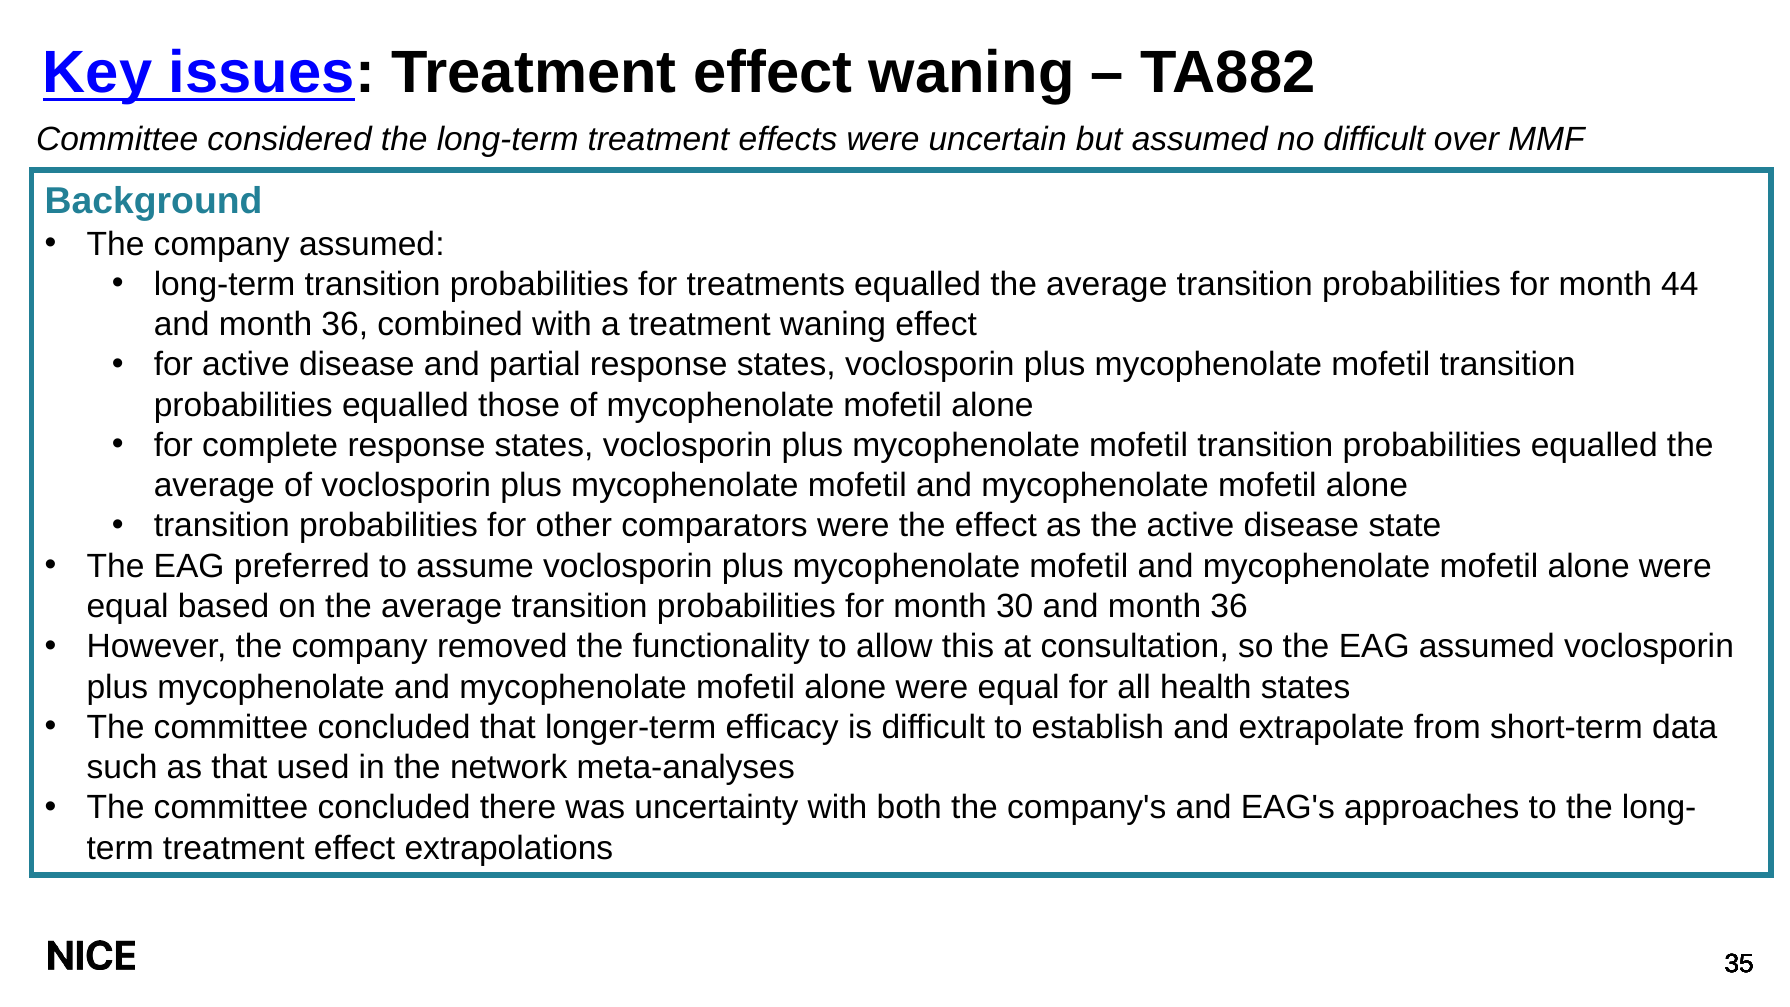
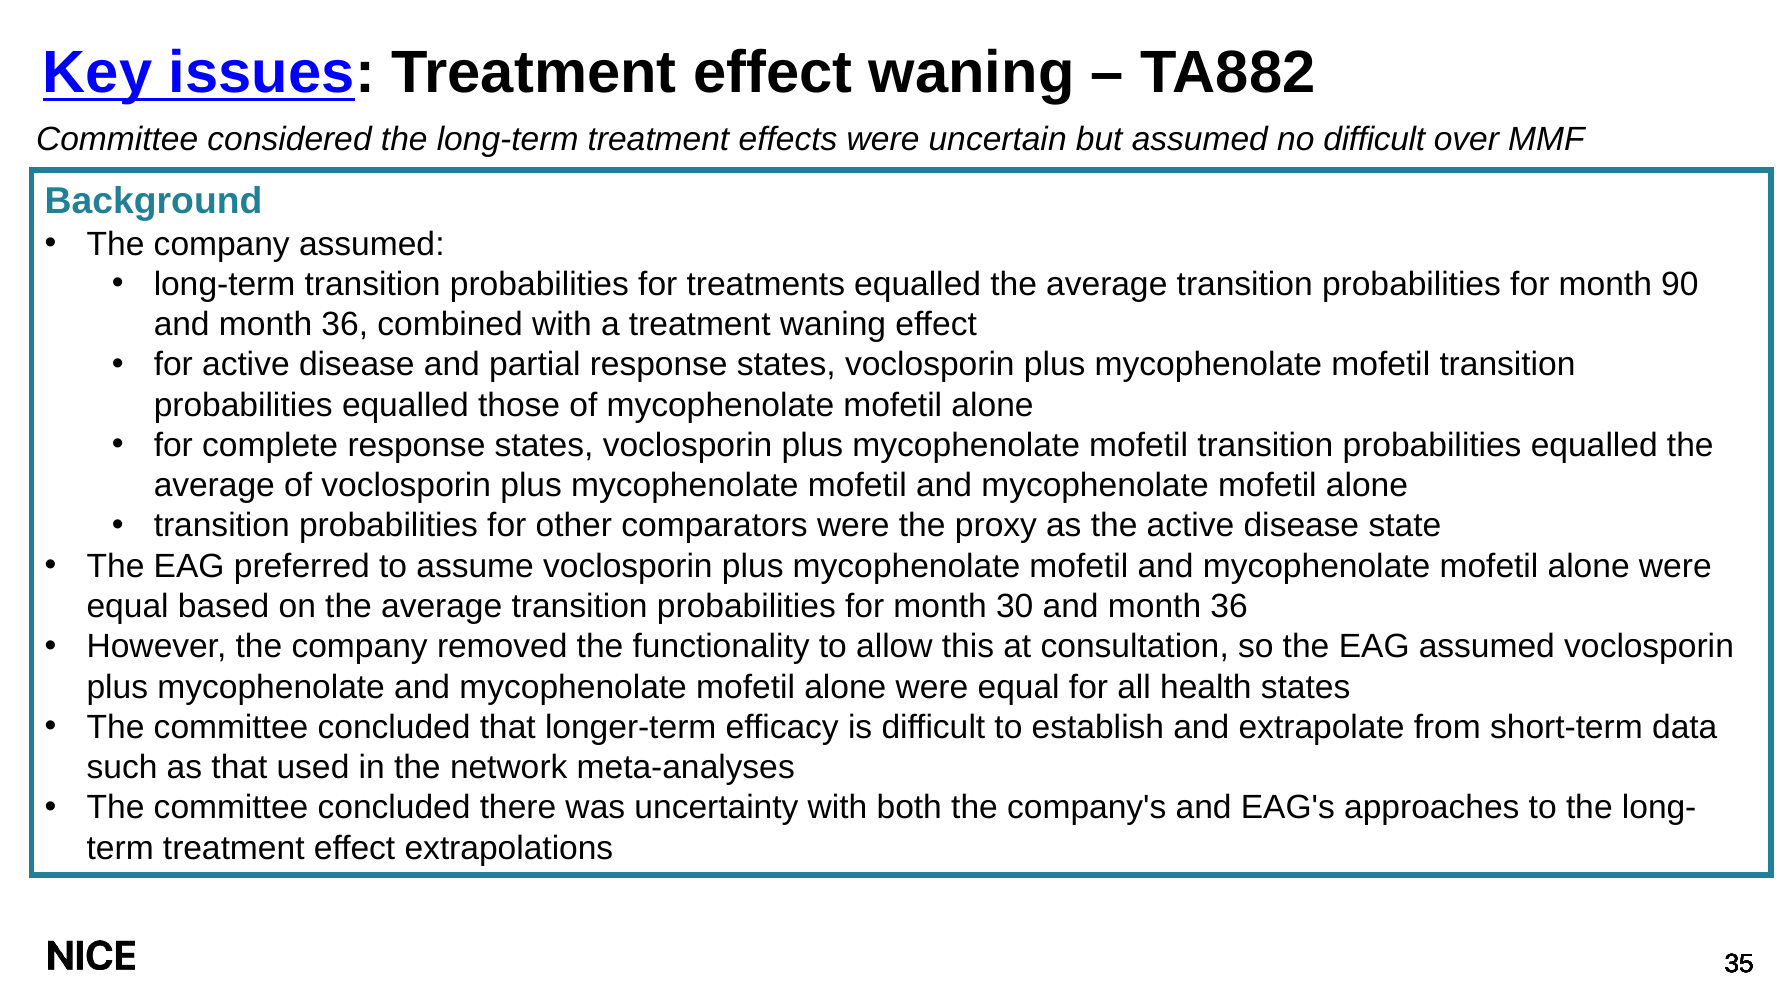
44: 44 -> 90 (1680, 284)
the effect: effect -> proxy (996, 526)
